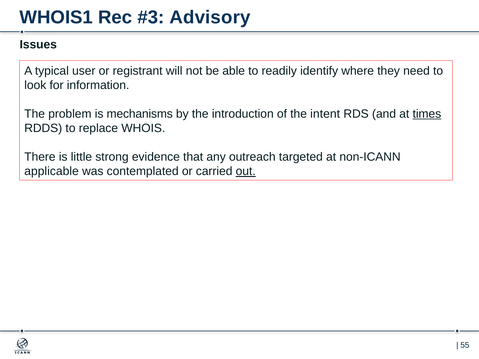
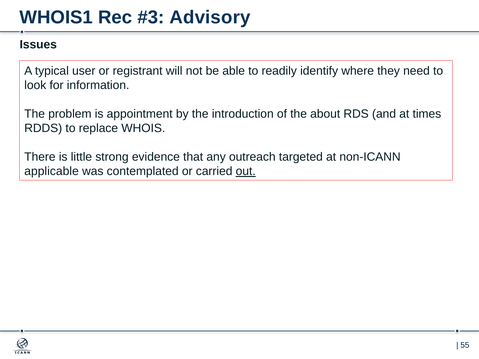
mechanisms: mechanisms -> appointment (140, 114)
intent: intent -> about (325, 114)
times underline: present -> none (427, 114)
